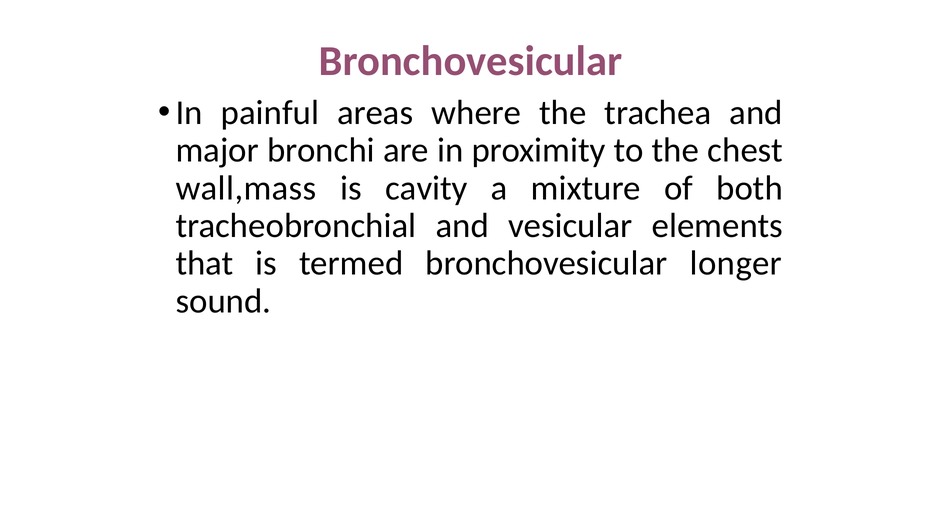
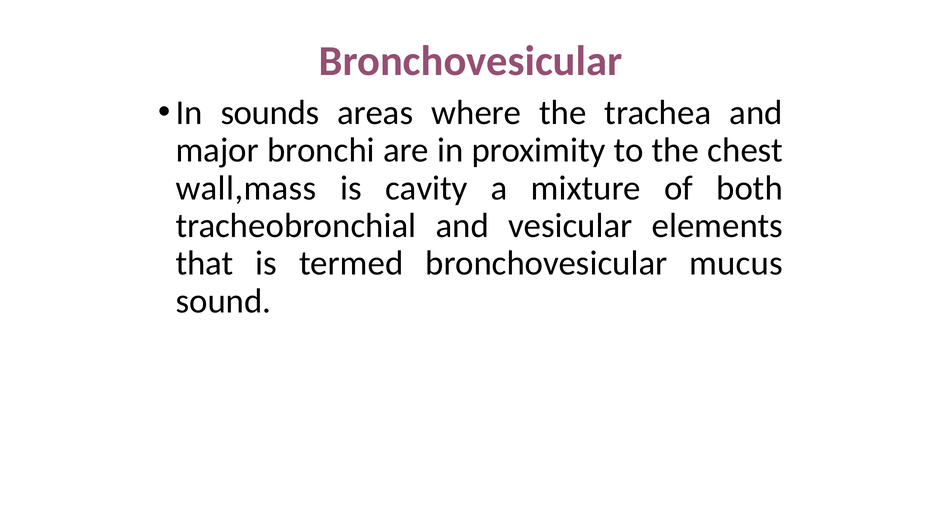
painful: painful -> sounds (270, 113)
longer: longer -> mucus (736, 263)
